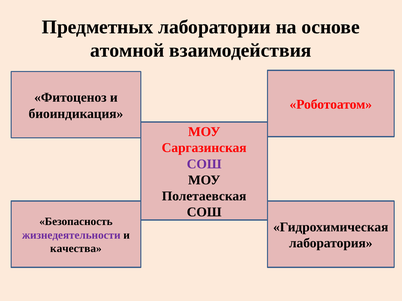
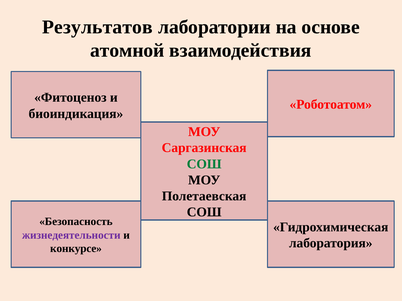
Предметных: Предметных -> Результатов (97, 27)
СОШ colour: purple -> green (204, 164)
качества: качества -> конкурсе (76, 249)
